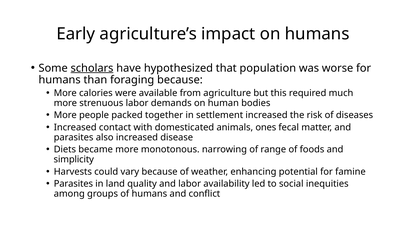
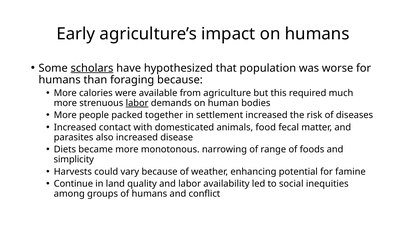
labor underline: none -> present (137, 103)
ones: ones -> food (266, 127)
Parasites: Parasites -> Continue (73, 184)
